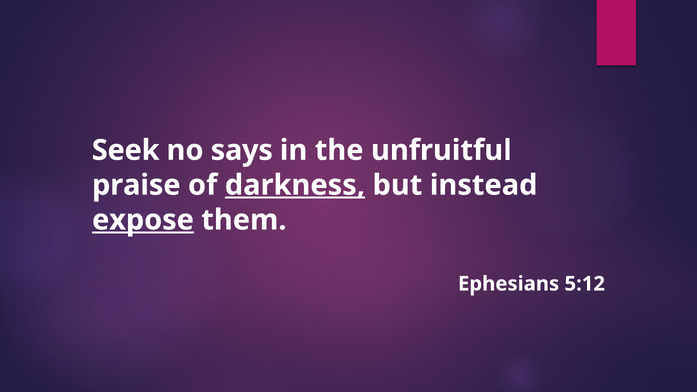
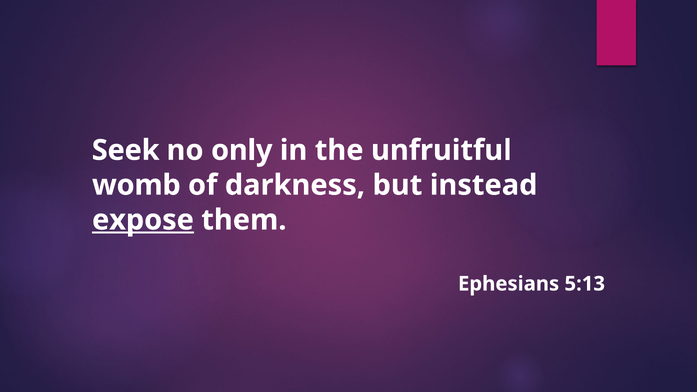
says: says -> only (242, 150)
praise: praise -> womb (136, 185)
darkness underline: present -> none (295, 185)
5:12: 5:12 -> 5:13 (585, 284)
